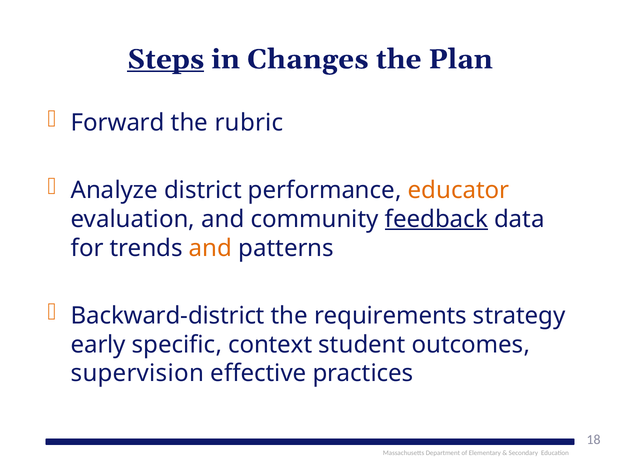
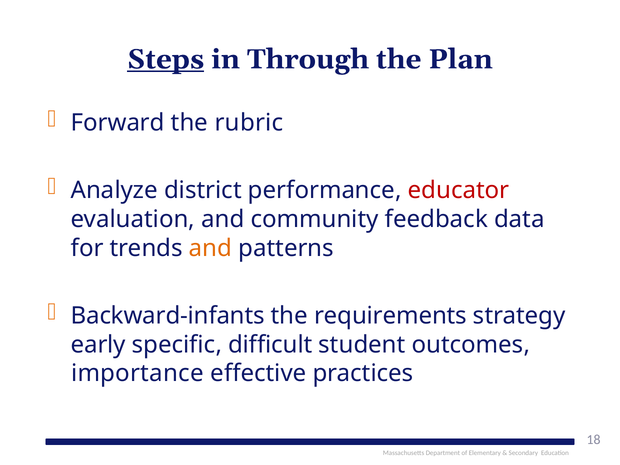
Changes: Changes -> Through (308, 59)
educator colour: orange -> red (459, 190)
feedback underline: present -> none (436, 219)
Backward-district: Backward-district -> Backward-infants (168, 316)
context: context -> difficult (270, 345)
supervision: supervision -> importance (137, 374)
